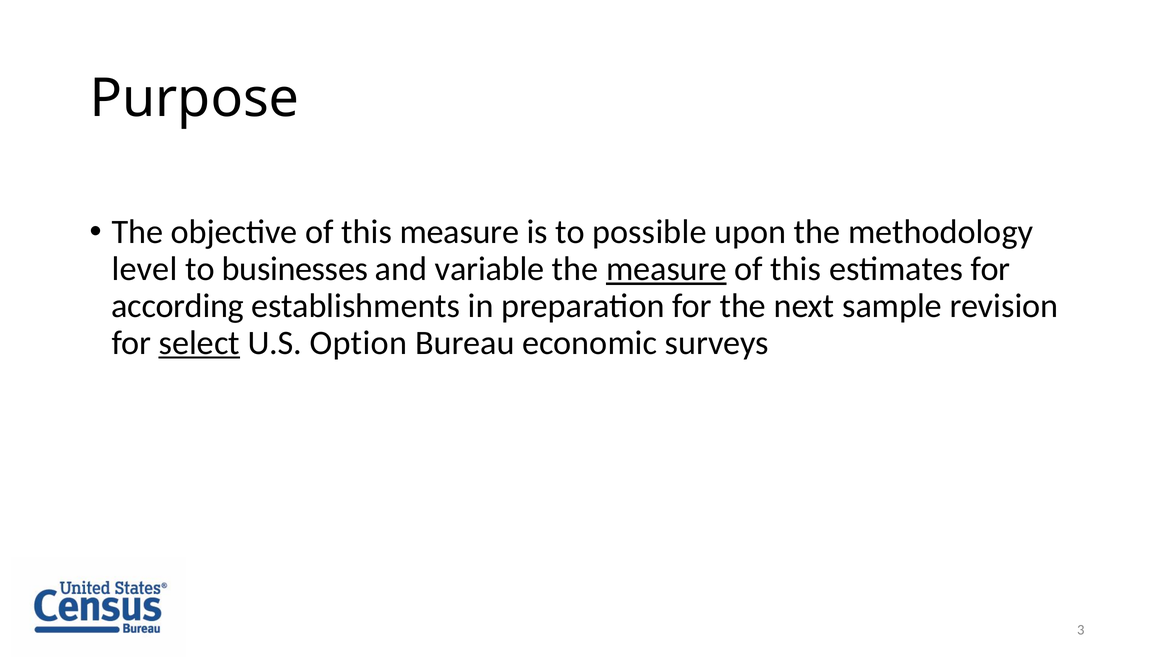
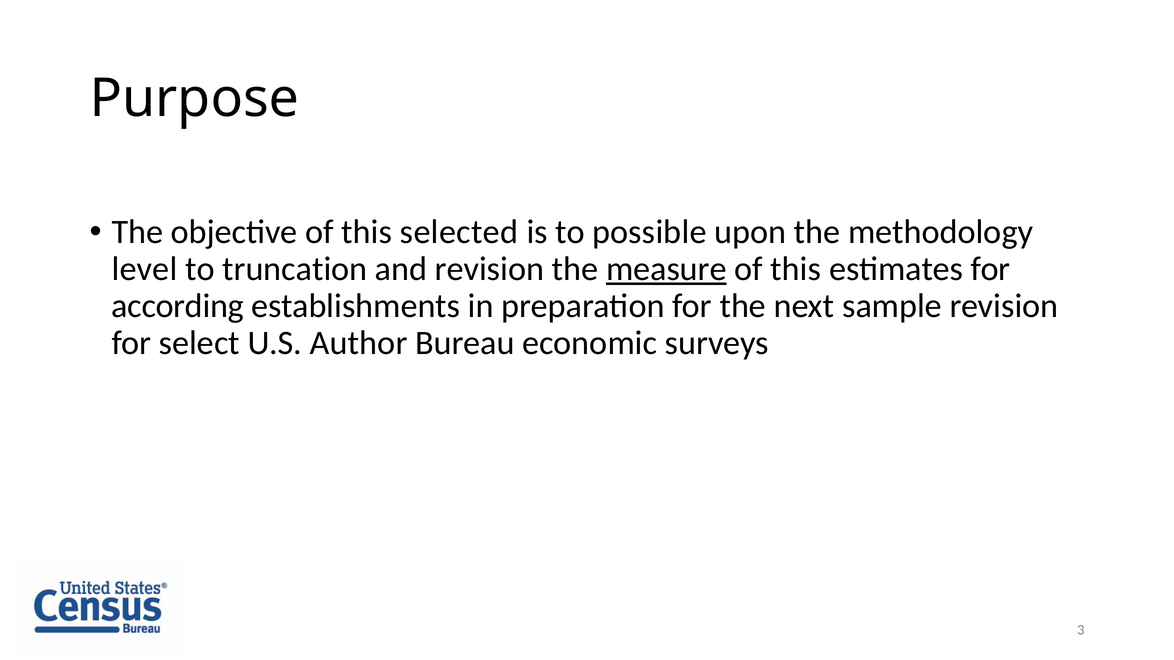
this measure: measure -> selected (459, 232)
businesses: businesses -> truncation (295, 269)
and variable: variable -> revision (490, 269)
select underline: present -> none (199, 343)
Option: Option -> Author (359, 343)
